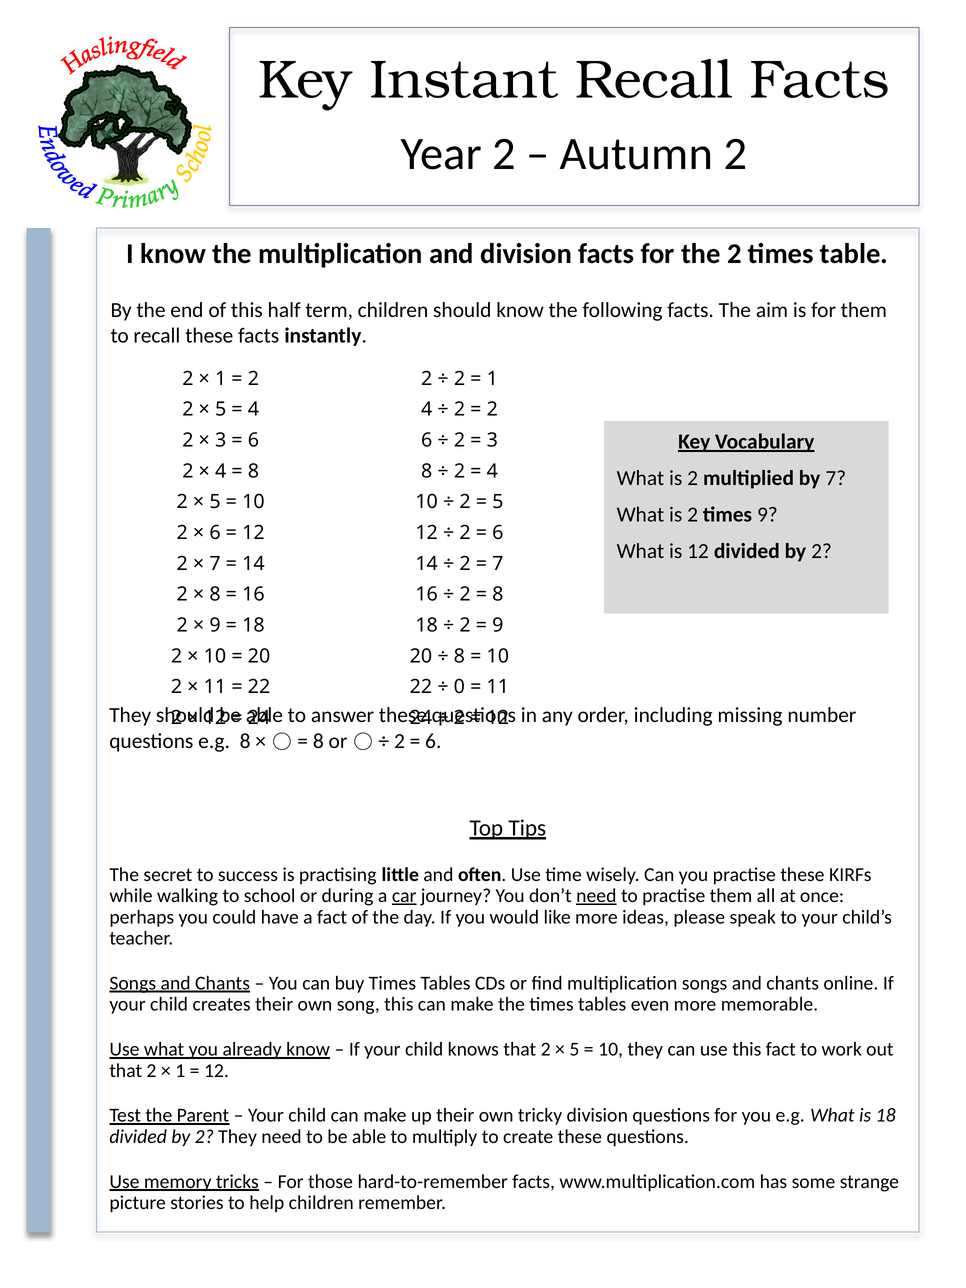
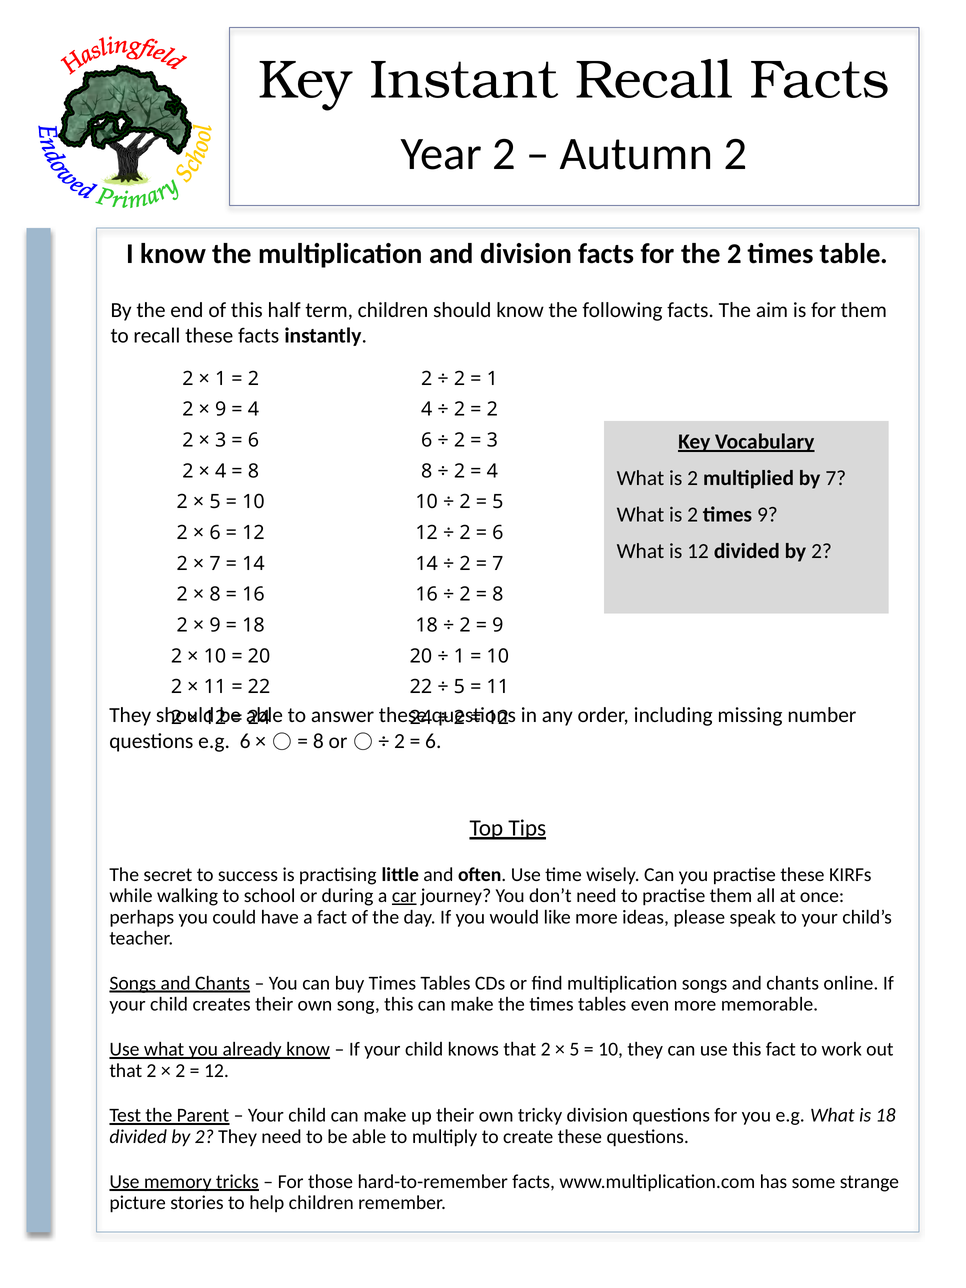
5: 5 -> 9 (221, 409)
8: 8 -> 1 (459, 656)
0: 0 -> 5 (459, 687)
e.g 8: 8 -> 6 (245, 741)
need underline: present -> none (596, 896)
1: 1 -> 2 (180, 1071)
